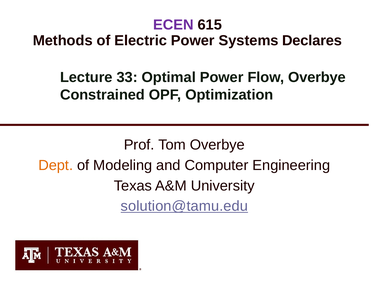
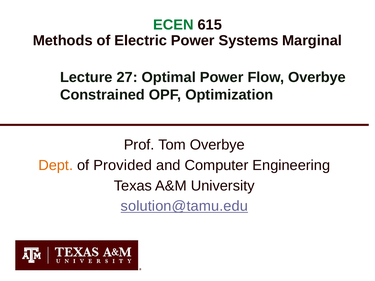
ECEN colour: purple -> green (173, 25)
Declares: Declares -> Marginal (312, 41)
33: 33 -> 27 (127, 77)
Modeling: Modeling -> Provided (123, 165)
